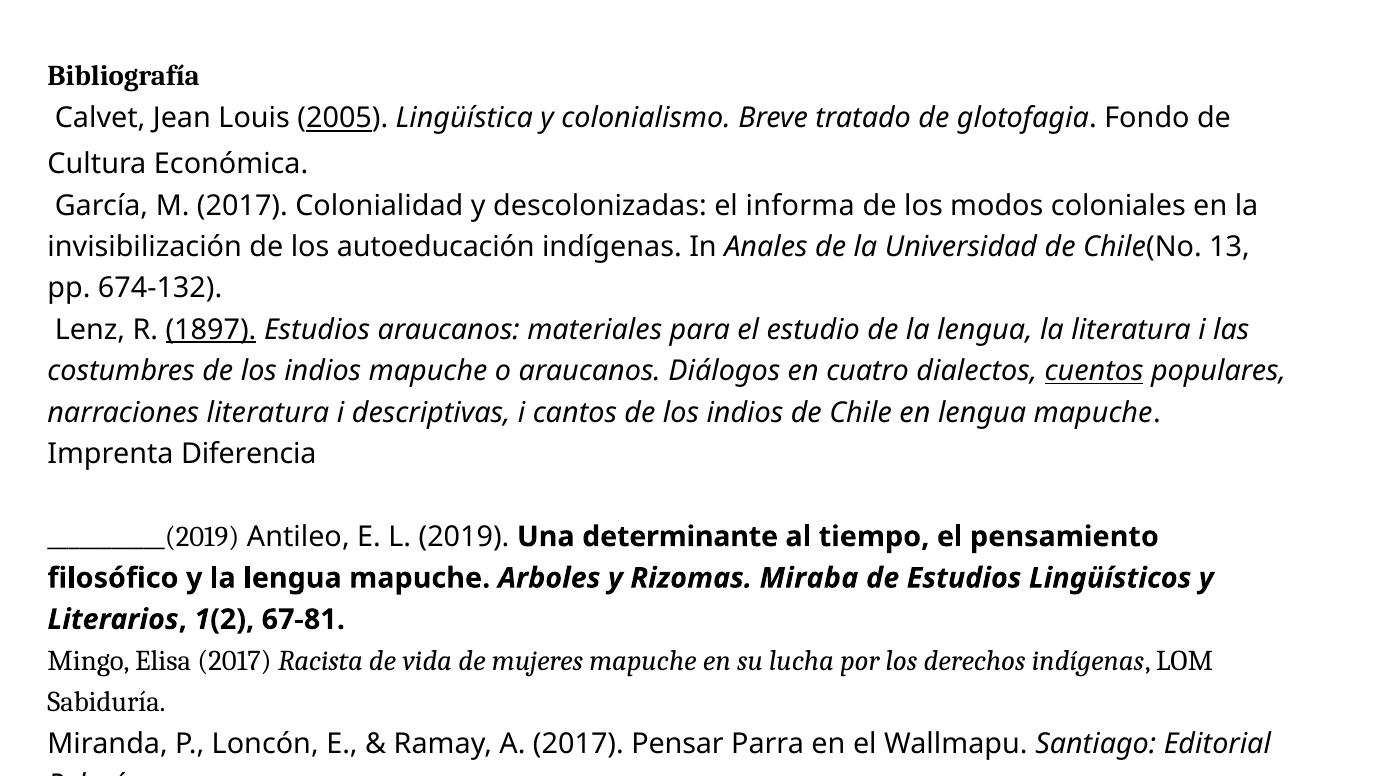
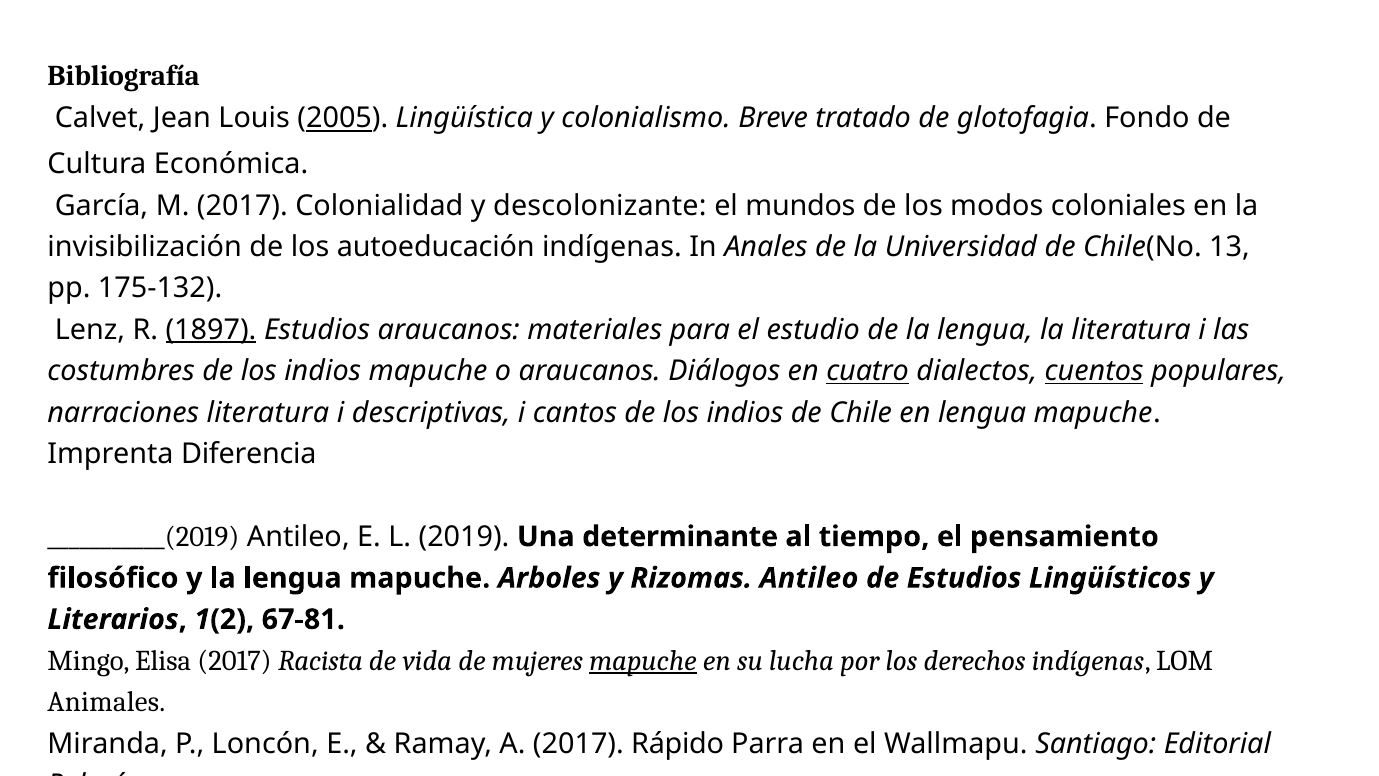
descolonizadas: descolonizadas -> descolonizante (600, 206)
informa: informa -> mundos (800, 206)
674-132: 674-132 -> 175-132 (160, 288)
cuatro underline: none -> present (868, 371)
Rizomas Miraba: Miraba -> Antileo (809, 578)
mapuche underline: none -> present (643, 661)
Sabiduría: Sabiduría -> Animales (106, 702)
Pensar: Pensar -> Rápido (678, 743)
